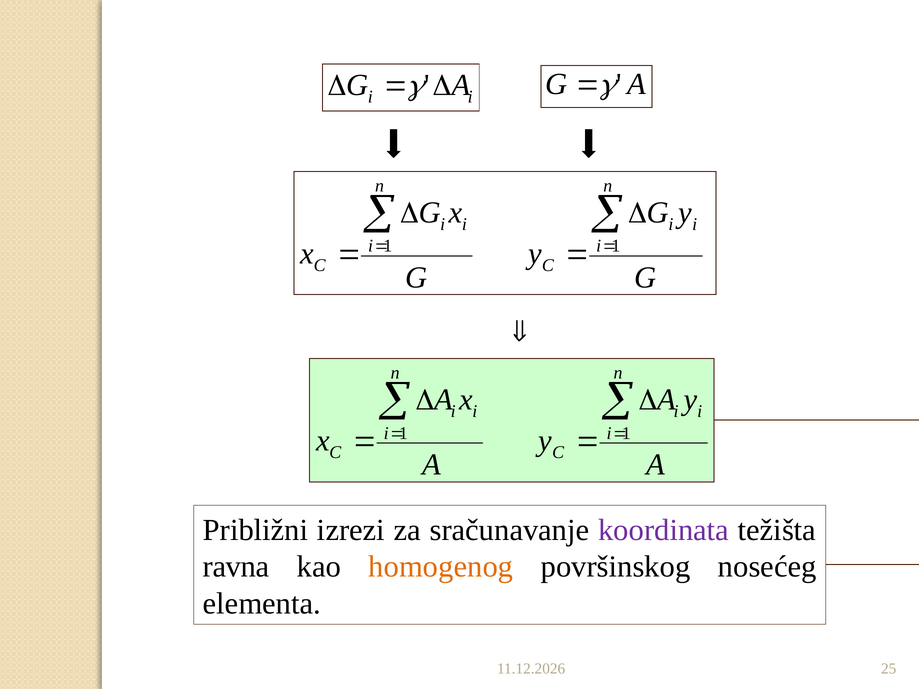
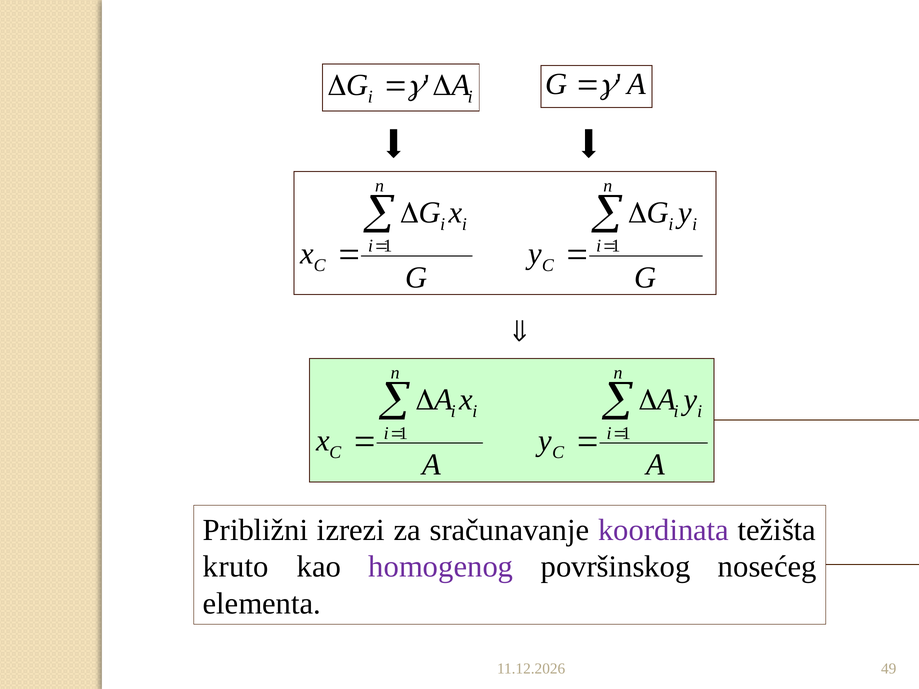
ravna: ravna -> kruto (236, 567)
homogenog colour: orange -> purple (441, 567)
25: 25 -> 49 (889, 669)
